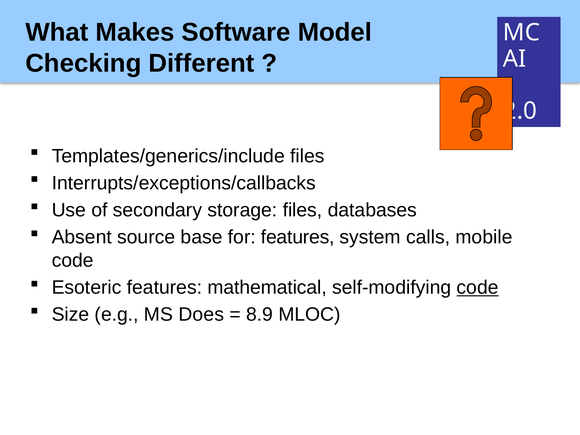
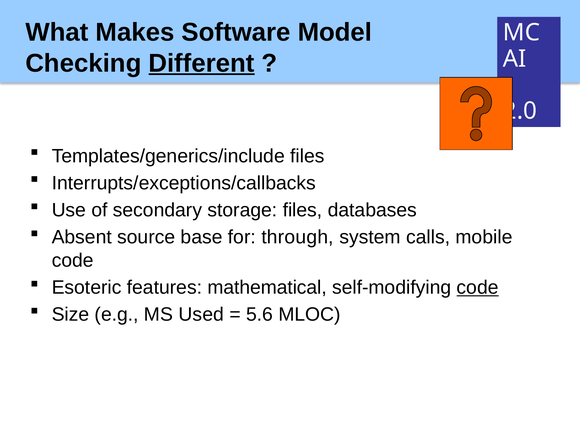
Different underline: none -> present (202, 63)
for features: features -> through (298, 237)
Does: Does -> Used (201, 315)
8.9: 8.9 -> 5.6 (260, 315)
